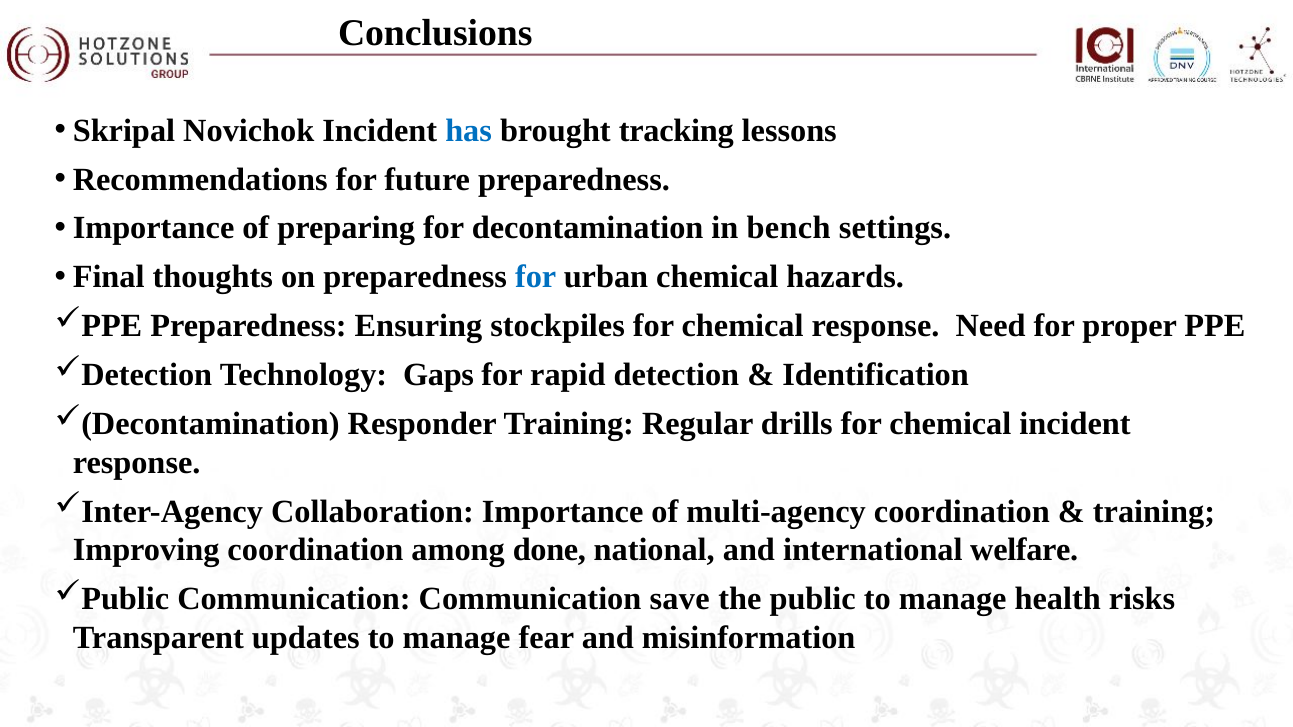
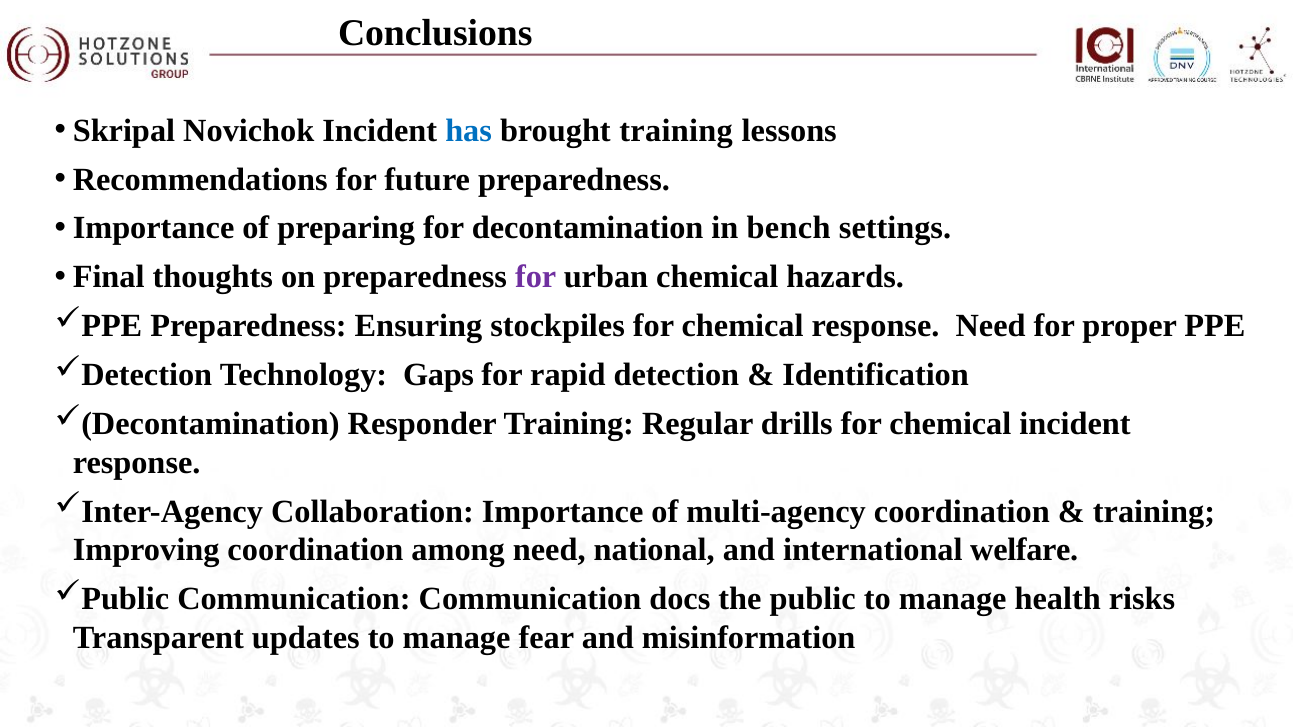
brought tracking: tracking -> training (676, 131)
for colour: blue -> purple (536, 277)
among done: done -> need (549, 550)
save: save -> docs (680, 599)
